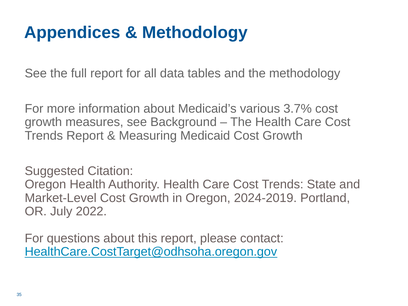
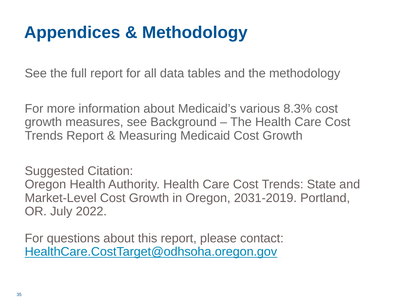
3.7%: 3.7% -> 8.3% (298, 109)
2024-2019: 2024-2019 -> 2031-2019 (265, 198)
